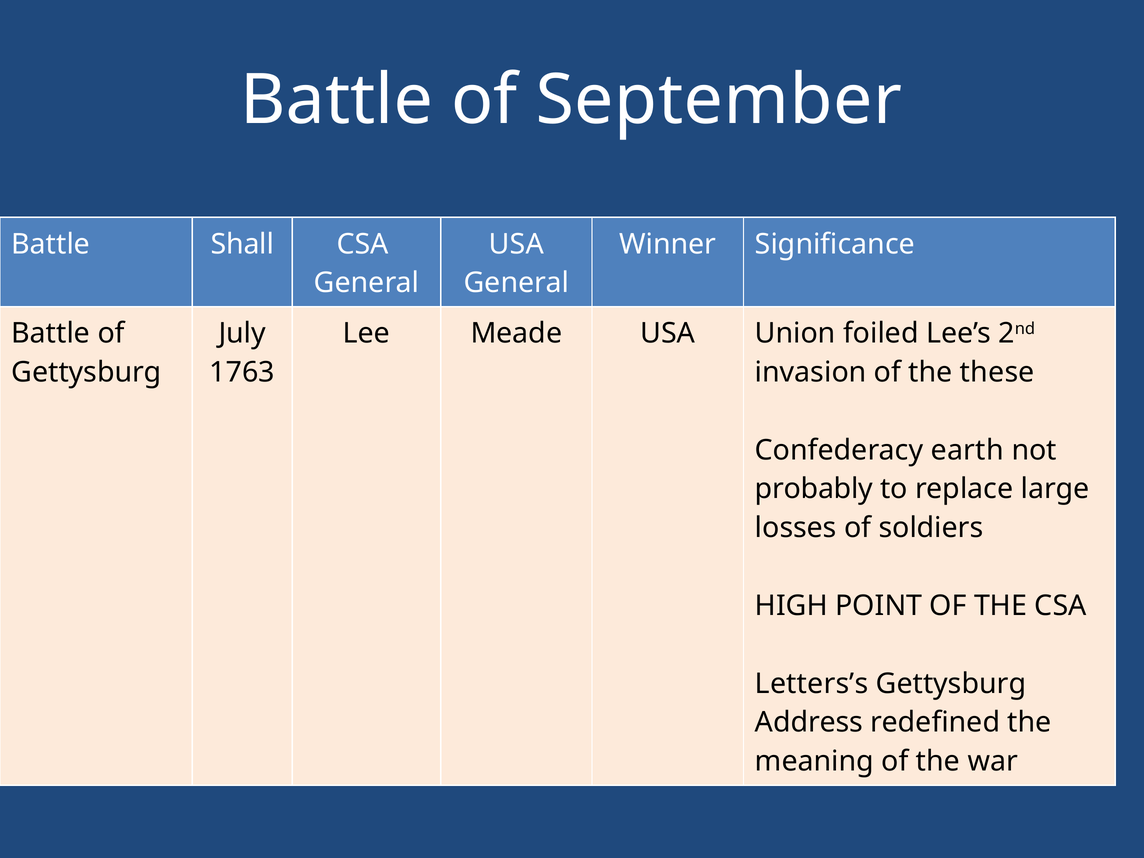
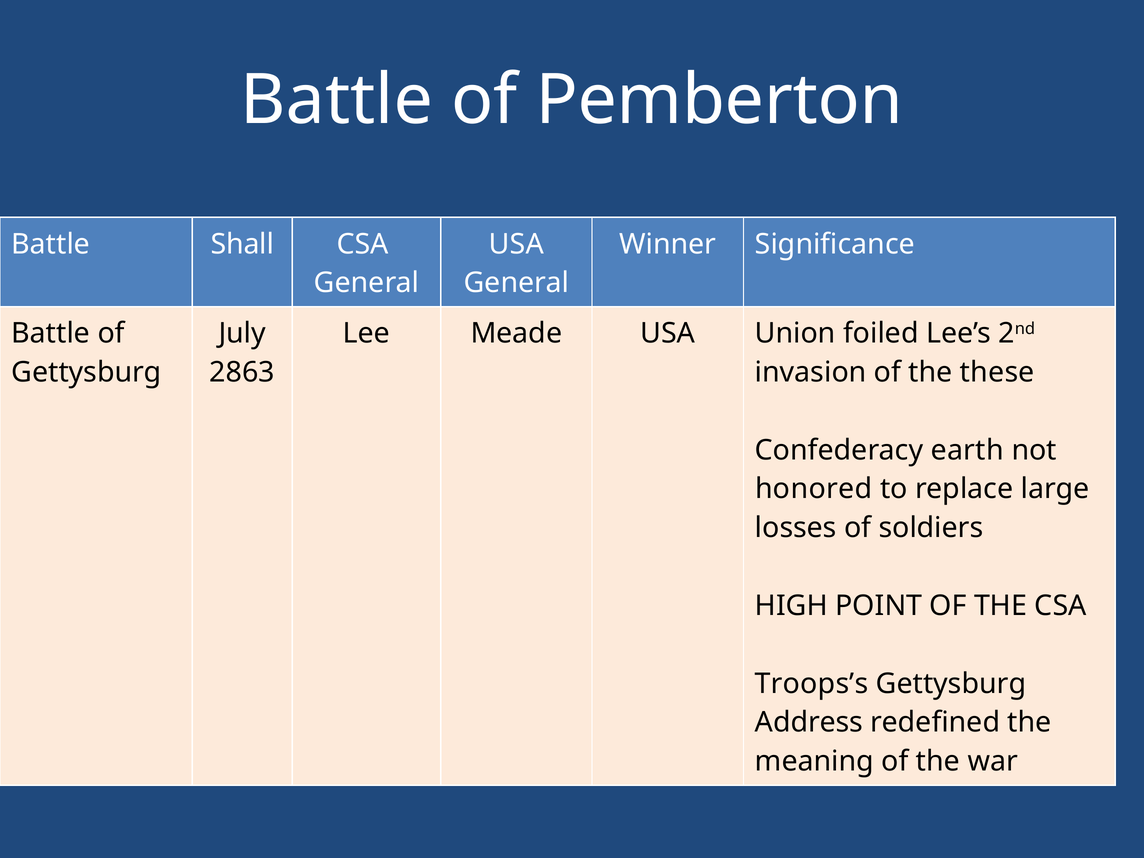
September: September -> Pemberton (719, 100)
1763: 1763 -> 2863 (242, 372)
probably: probably -> honored (814, 489)
Letters’s: Letters’s -> Troops’s (812, 684)
